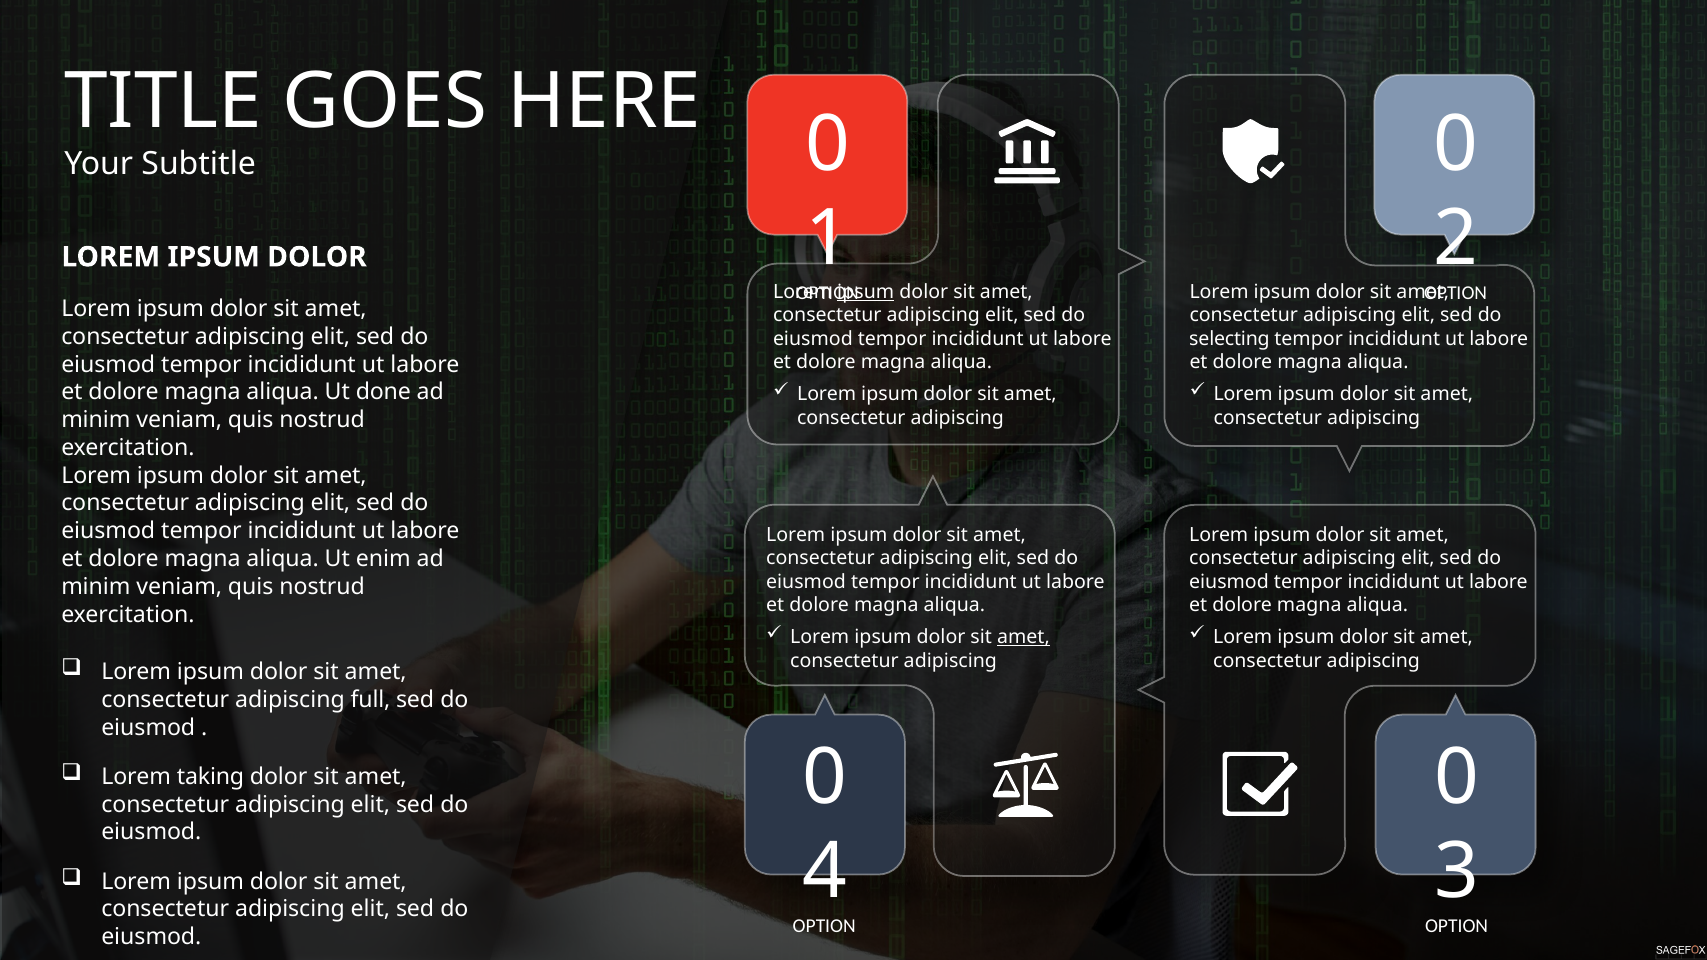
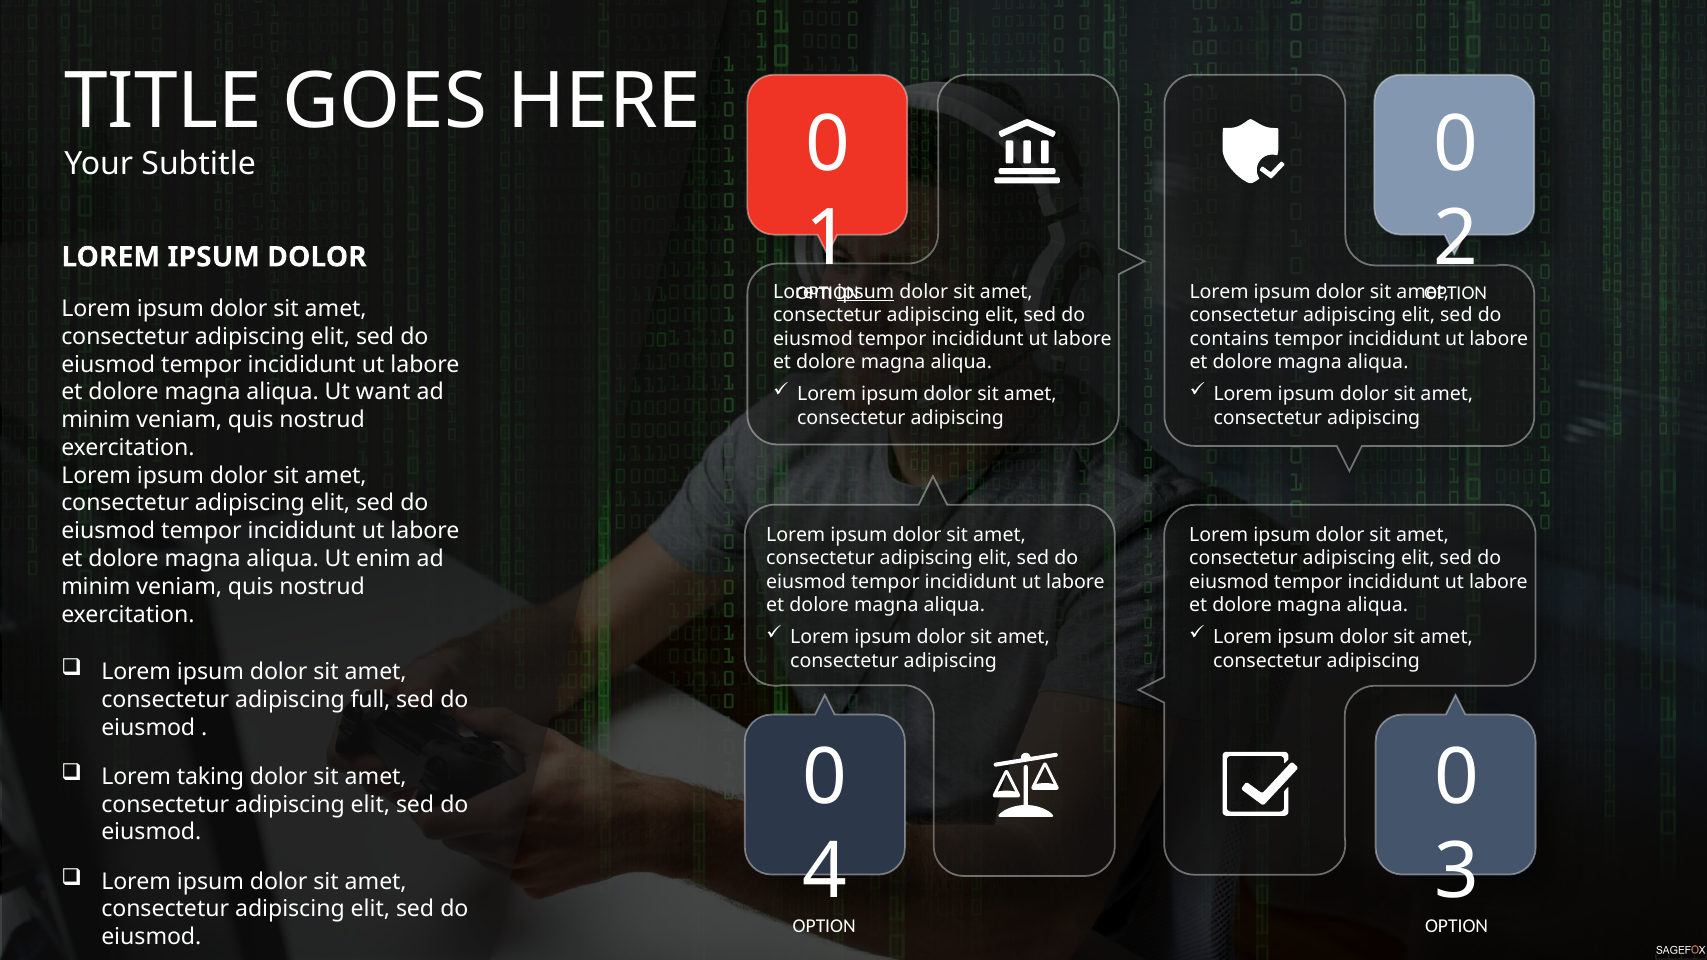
selecting: selecting -> contains (1229, 339)
done: done -> want (383, 392)
amet underline: present -> none (1023, 637)
